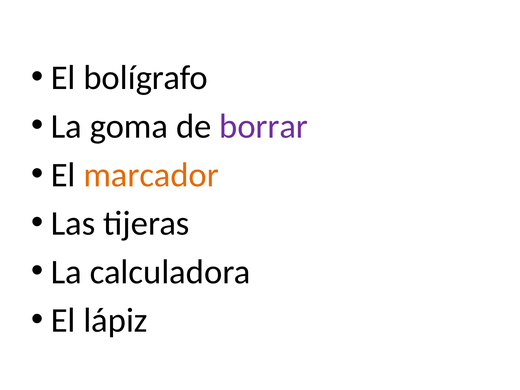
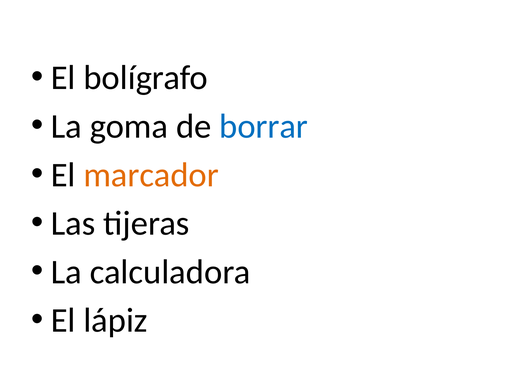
borrar colour: purple -> blue (264, 126)
